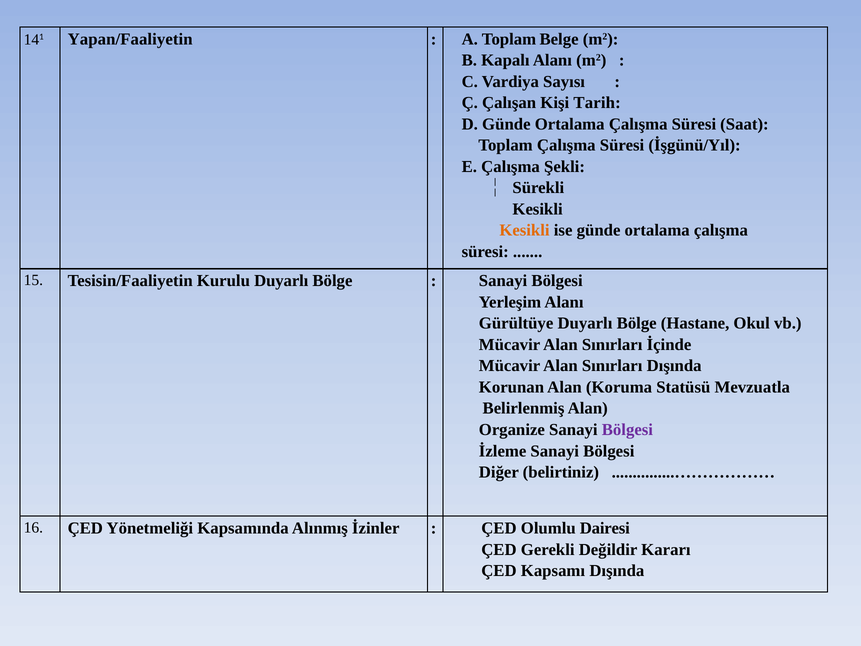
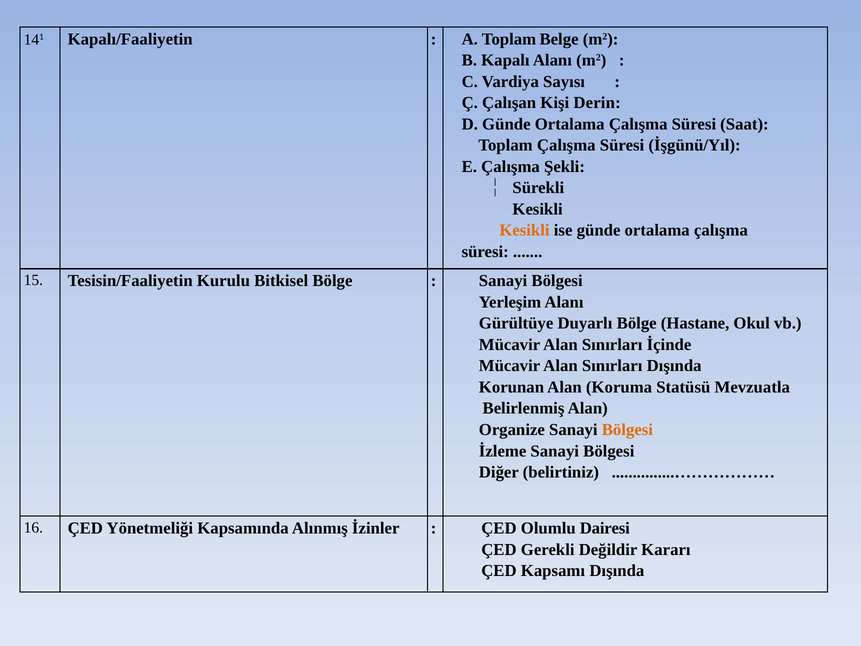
Yapan/Faaliyetin: Yapan/Faaliyetin -> Kapalı/Faaliyetin (130, 39)
Tarih: Tarih -> Derin (597, 103)
Kurulu Duyarlı: Duyarlı -> Bitkisel (281, 281)
Bölgesi colour: purple -> orange (627, 430)
